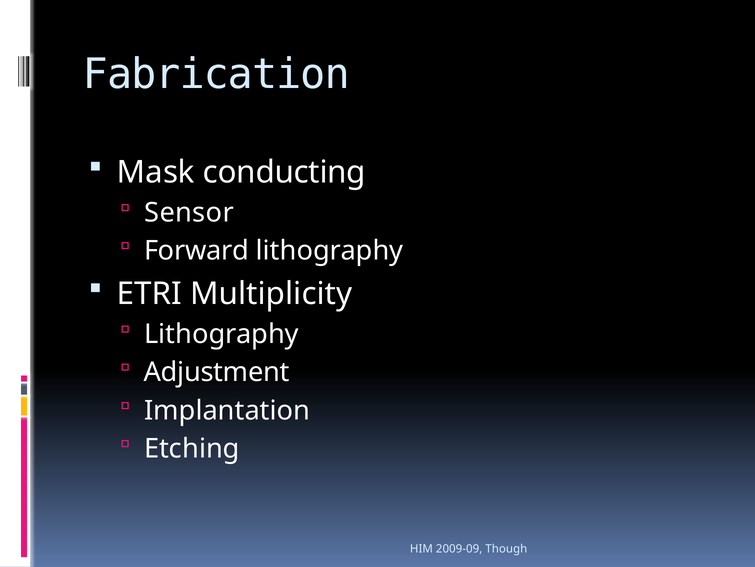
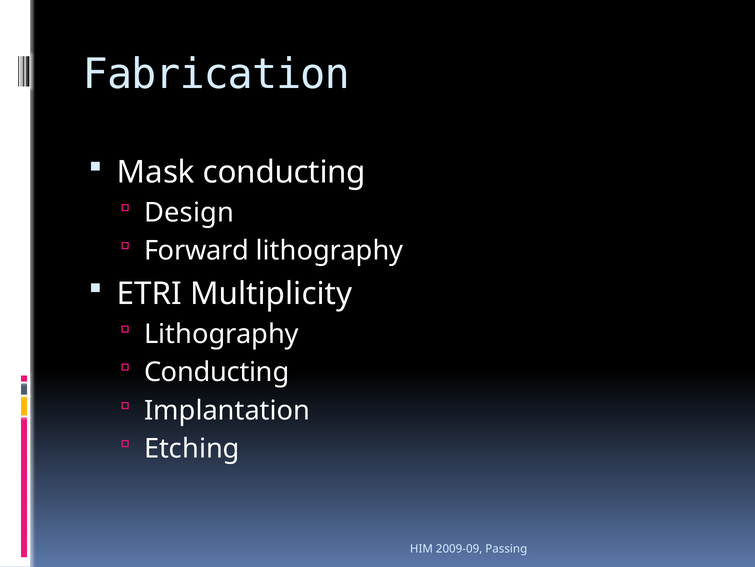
Sensor: Sensor -> Design (189, 212)
Adjustment: Adjustment -> Conducting (217, 372)
Though: Though -> Passing (506, 548)
